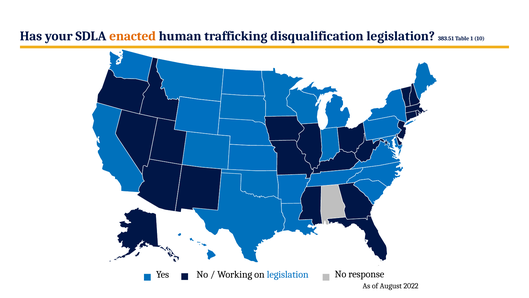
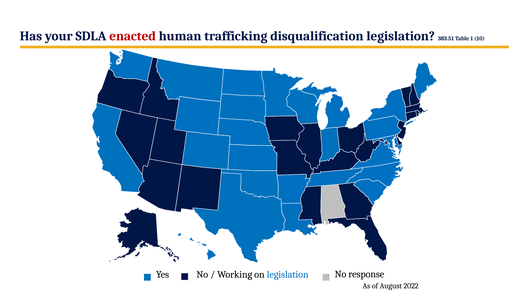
enacted colour: orange -> red (133, 36)
